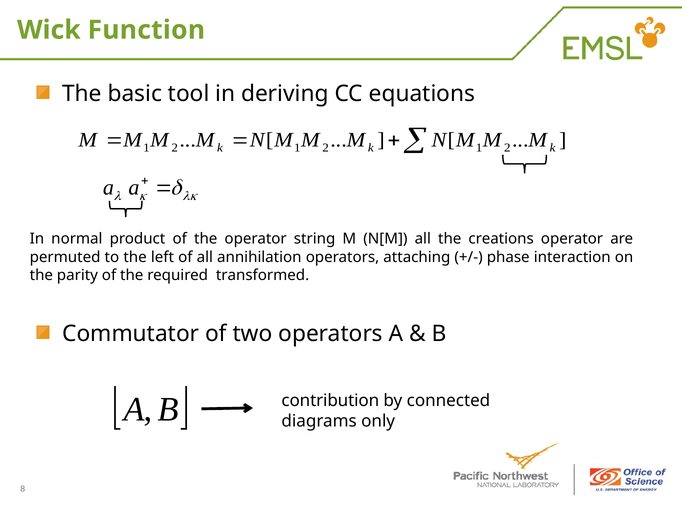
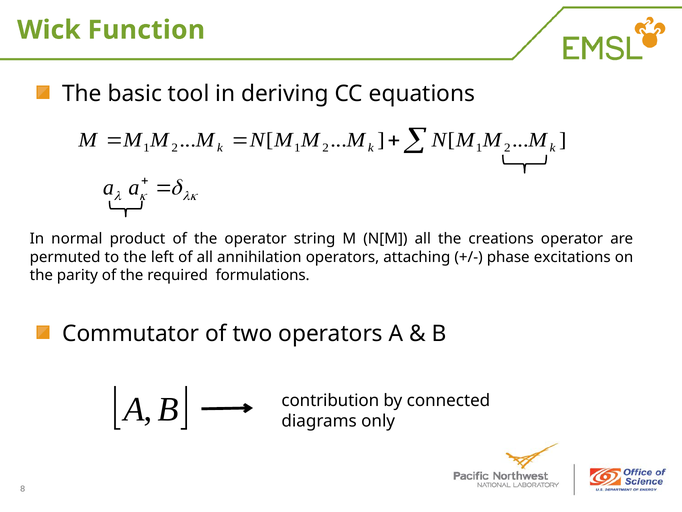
interaction: interaction -> excitations (572, 257)
transformed: transformed -> formulations (263, 275)
